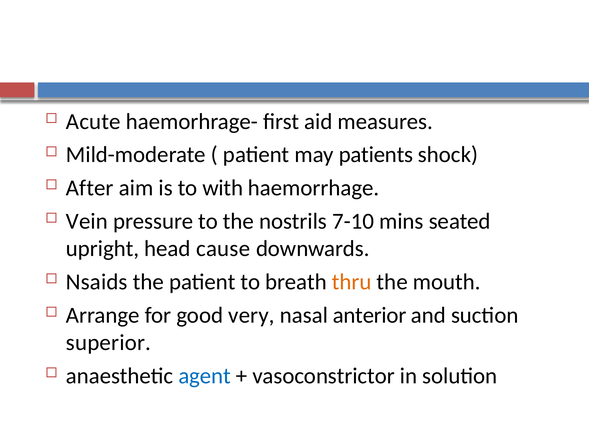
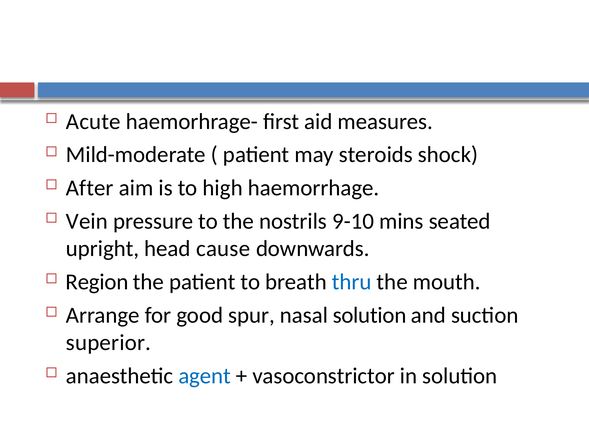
patients: patients -> steroids (376, 155)
with: with -> high (223, 188)
7-10: 7-10 -> 9-10 (353, 221)
Nsaids: Nsaids -> Region (97, 282)
thru colour: orange -> blue (352, 282)
very: very -> spur (252, 315)
nasal anterior: anterior -> solution (370, 315)
